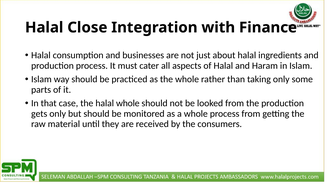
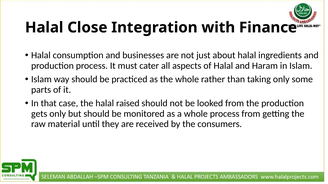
halal whole: whole -> raised (128, 104)
